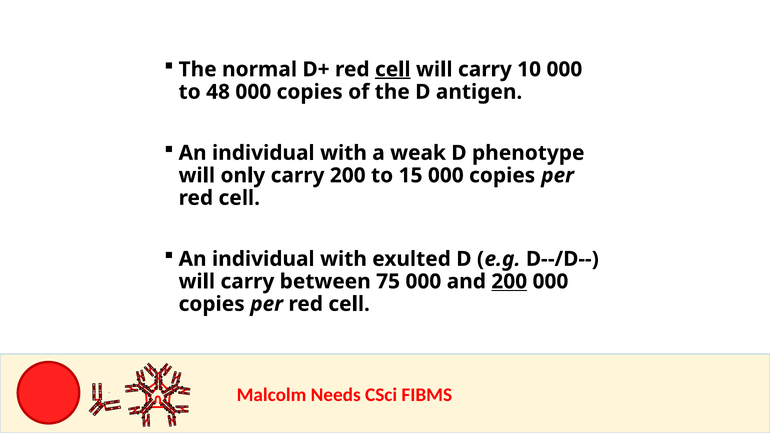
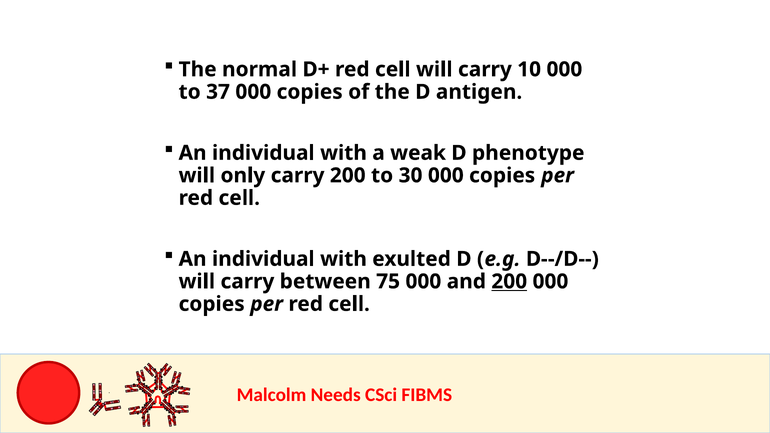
cell underline: present -> none (393, 69)
48: 48 -> 37 (218, 92)
15: 15 -> 30 (411, 175)
